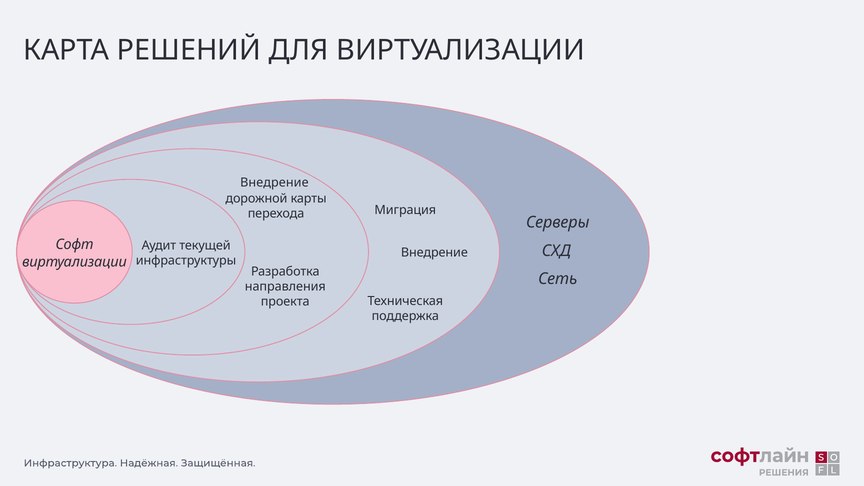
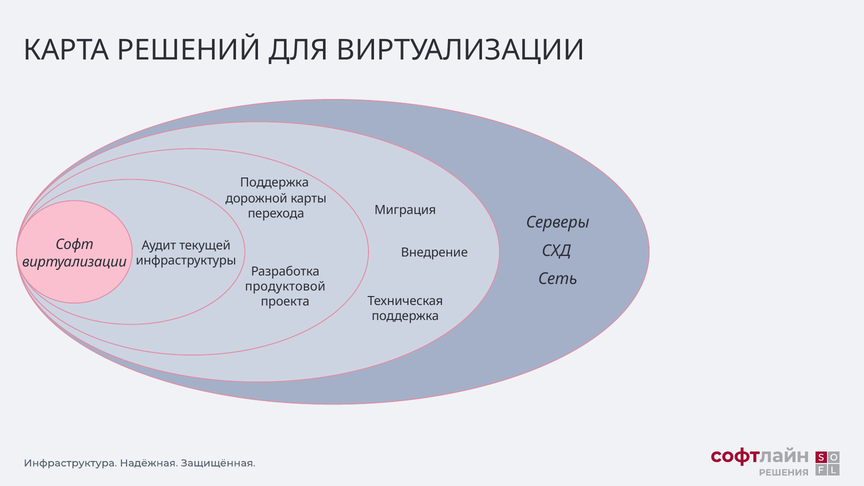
Внедрение: Внедрение -> Поддержка (274, 183)
направления: направления -> продуктовой (285, 286)
